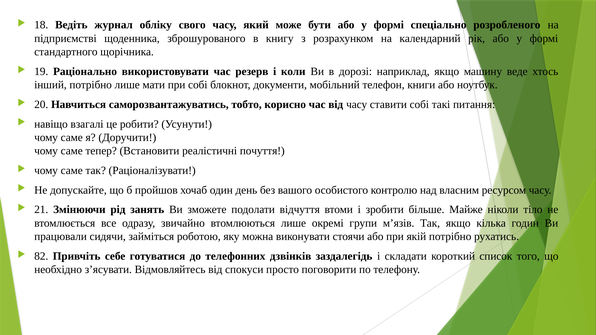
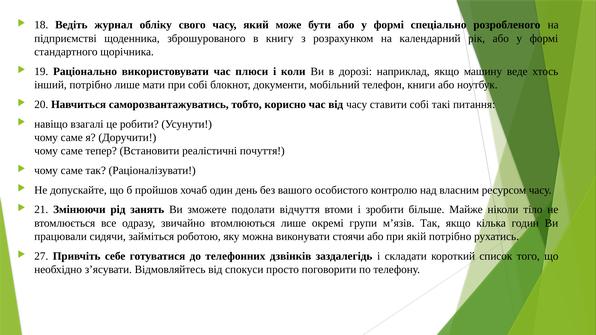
резерв: резерв -> плюси (252, 71)
82: 82 -> 27 (41, 256)
